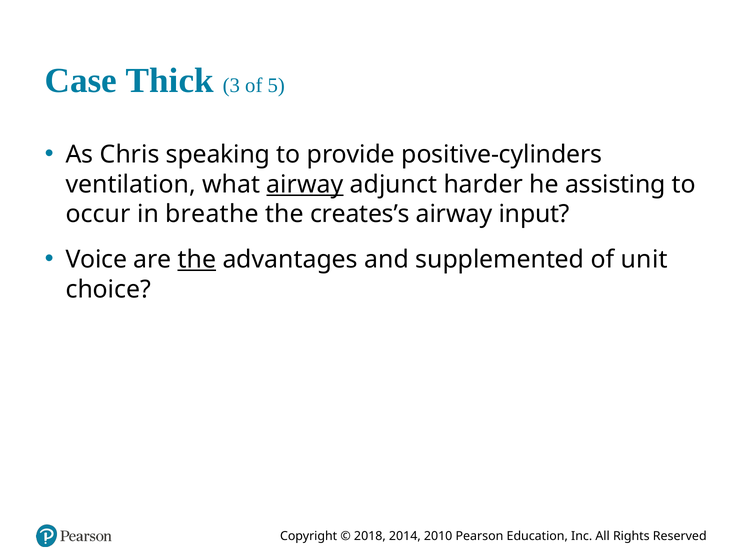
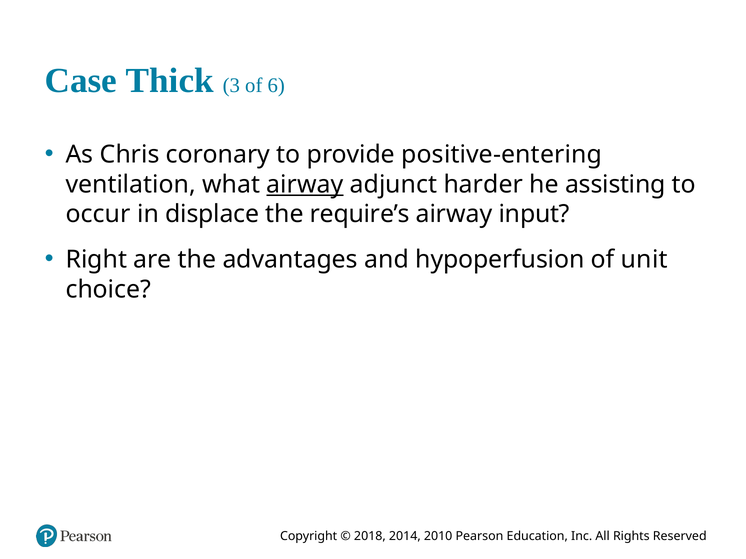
5: 5 -> 6 (276, 86)
speaking: speaking -> coronary (218, 155)
positive-cylinders: positive-cylinders -> positive-entering (502, 155)
breathe: breathe -> displace (212, 214)
creates’s: creates’s -> require’s (360, 214)
Voice: Voice -> Right (96, 260)
the underline: present -> none (197, 260)
supplemented: supplemented -> hypoperfusion (500, 260)
